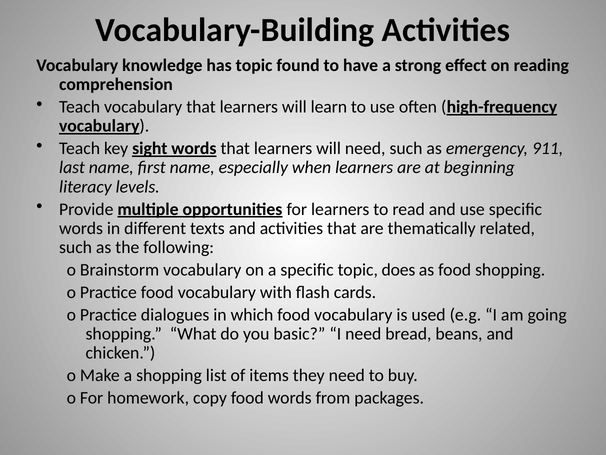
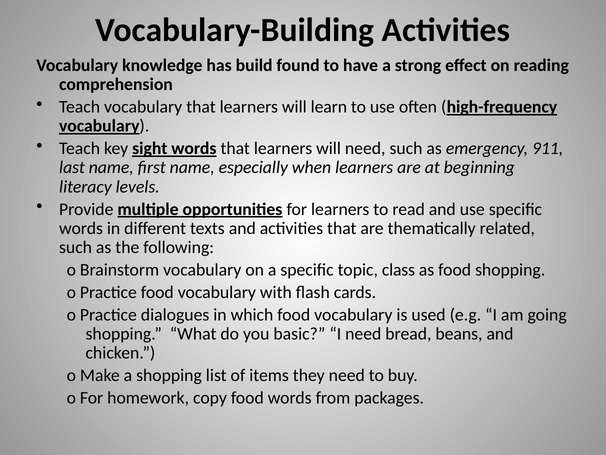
has topic: topic -> build (254, 65)
does: does -> class (398, 270)
